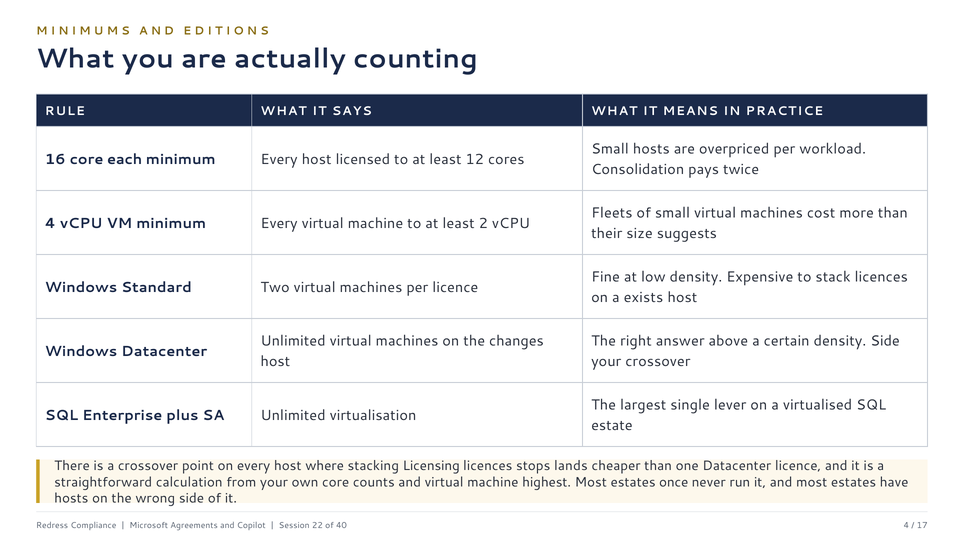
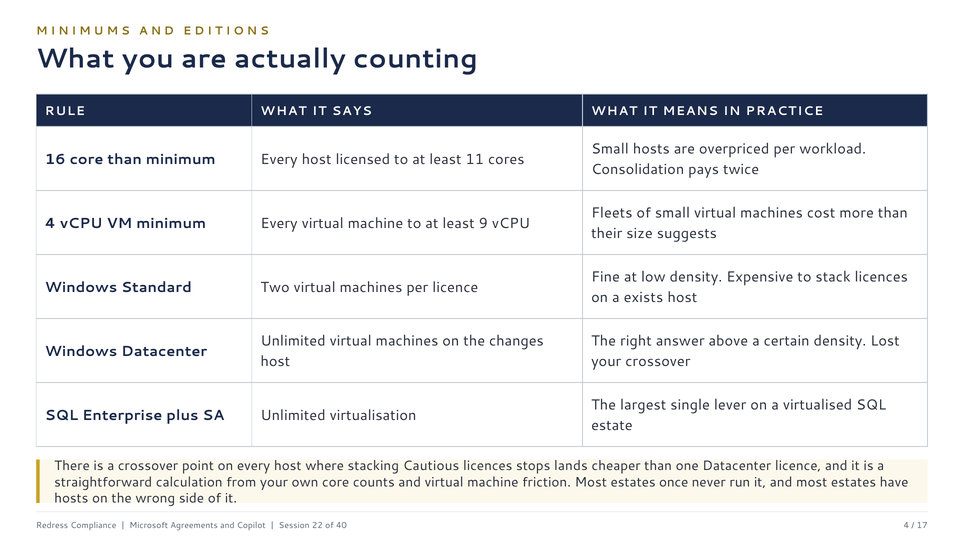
core each: each -> than (125, 159)
12: 12 -> 11 (475, 159)
2: 2 -> 9 (483, 223)
density Side: Side -> Lost (885, 341)
Licensing: Licensing -> Cautious (431, 466)
highest: highest -> friction (547, 482)
